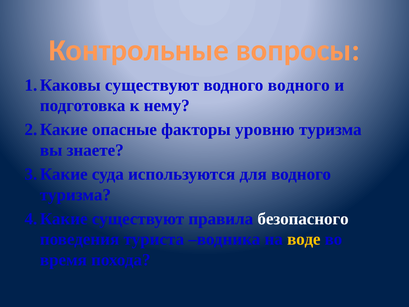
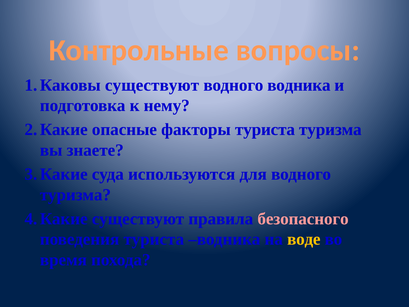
водного водного: водного -> водника (299, 85)
факторы уровню: уровню -> туриста (265, 130)
безопасного colour: white -> pink (303, 219)
